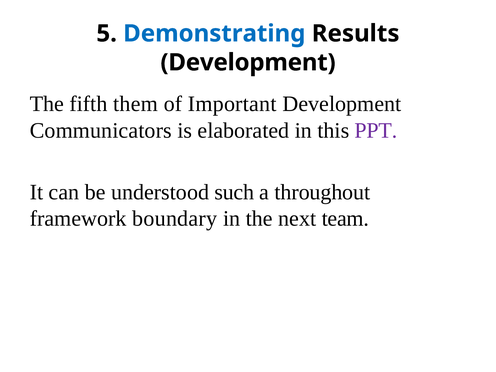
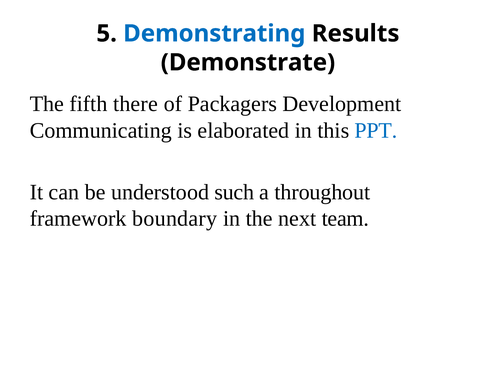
Development: Development -> Demonstrate (248, 62)
them: them -> there (135, 104)
Important: Important -> Packagers (232, 104)
Communicators: Communicators -> Communicating (101, 131)
PPT colour: purple -> blue (376, 131)
